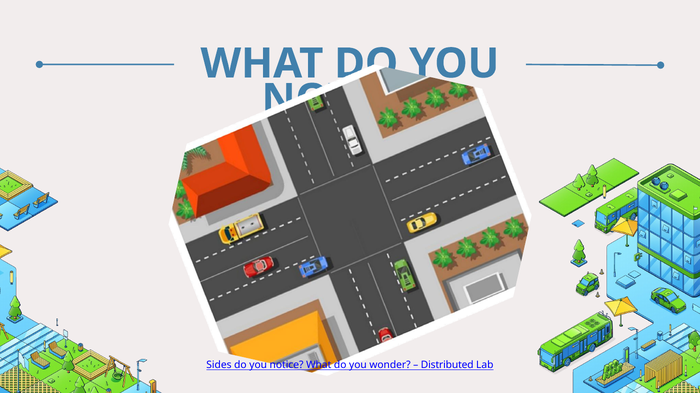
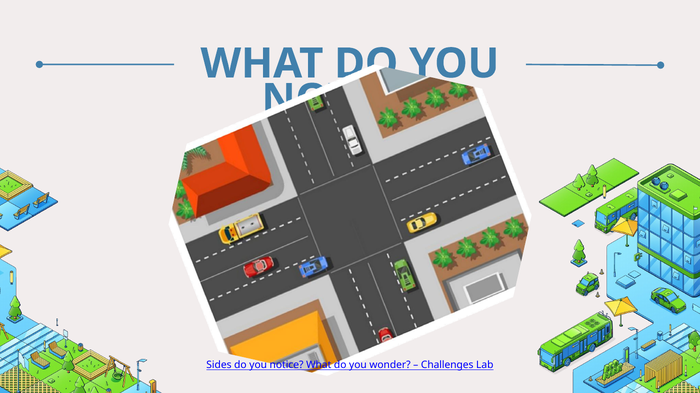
Distributed: Distributed -> Challenges (447, 366)
